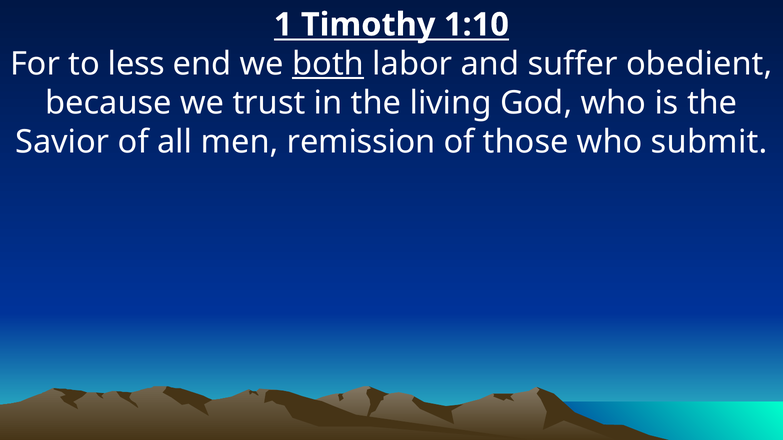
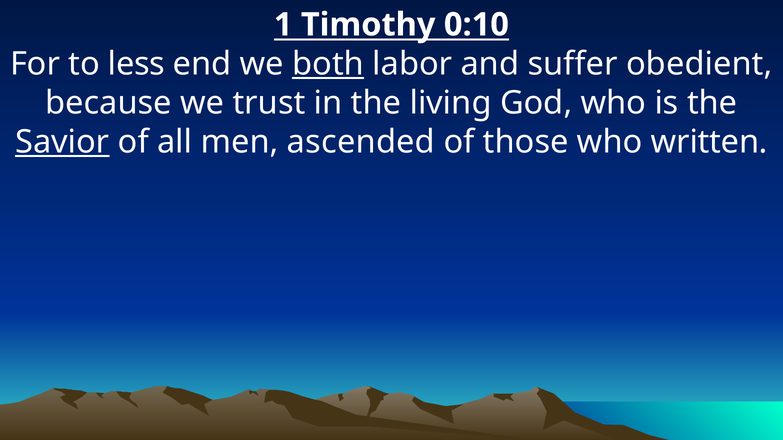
1:10: 1:10 -> 0:10 (476, 25)
Savior underline: none -> present (62, 142)
remission: remission -> ascended (361, 142)
submit: submit -> written (709, 142)
